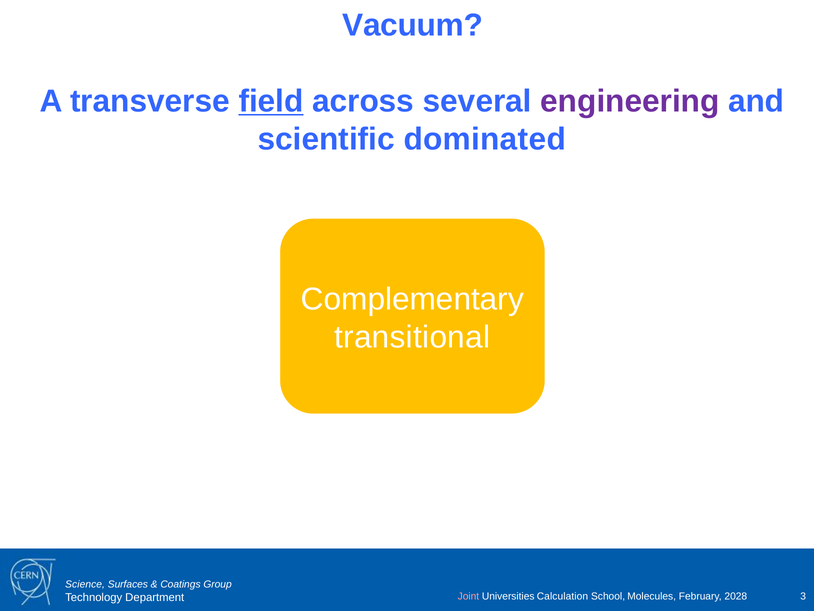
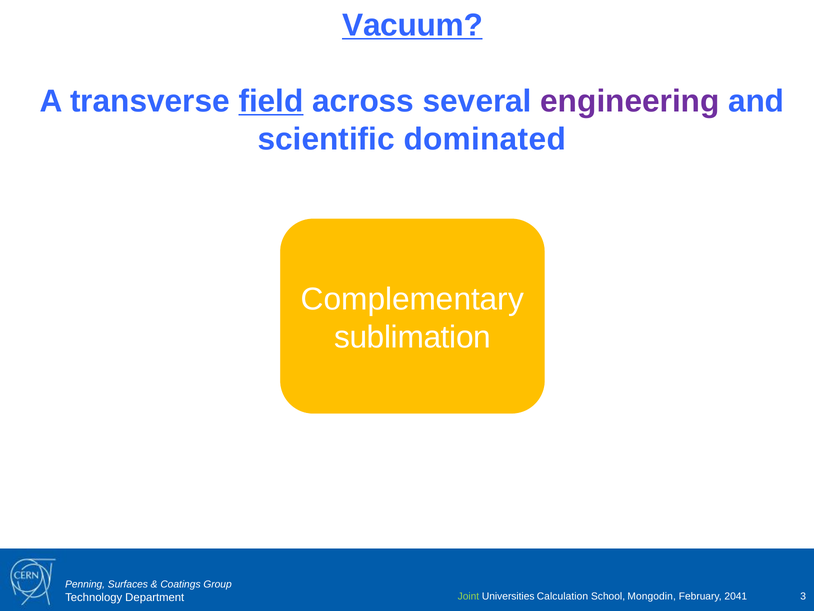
Vacuum underline: none -> present (413, 25)
transitional: transitional -> sublimation (413, 337)
Science: Science -> Penning (85, 584)
Joint colour: pink -> light green (468, 596)
Molecules: Molecules -> Mongodin (652, 596)
2028: 2028 -> 2041 (736, 596)
